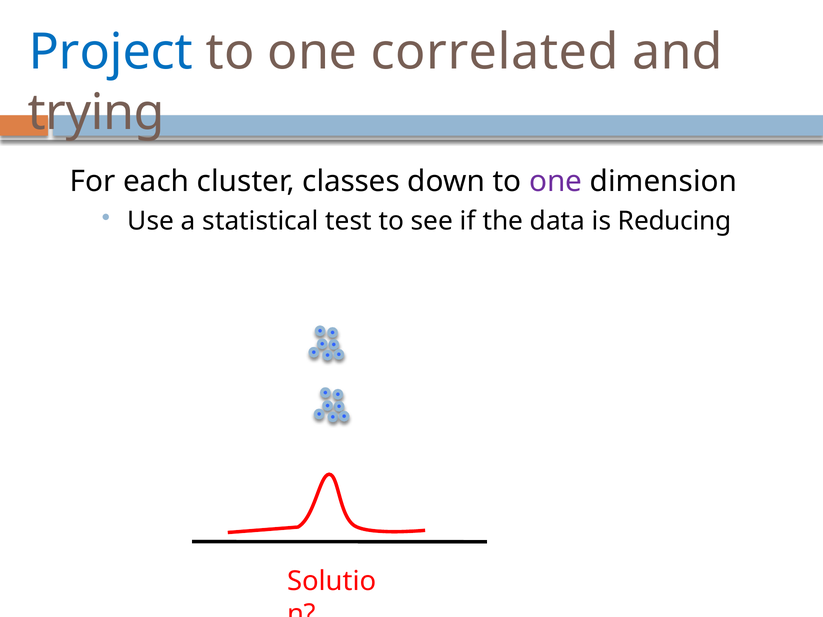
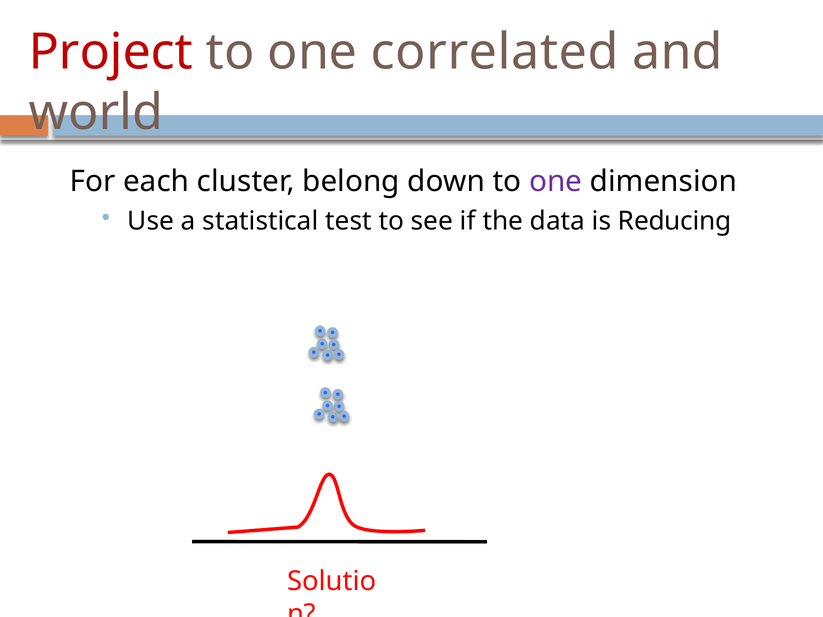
Project colour: blue -> red (111, 52)
trying: trying -> world (96, 113)
classes: classes -> belong (351, 182)
